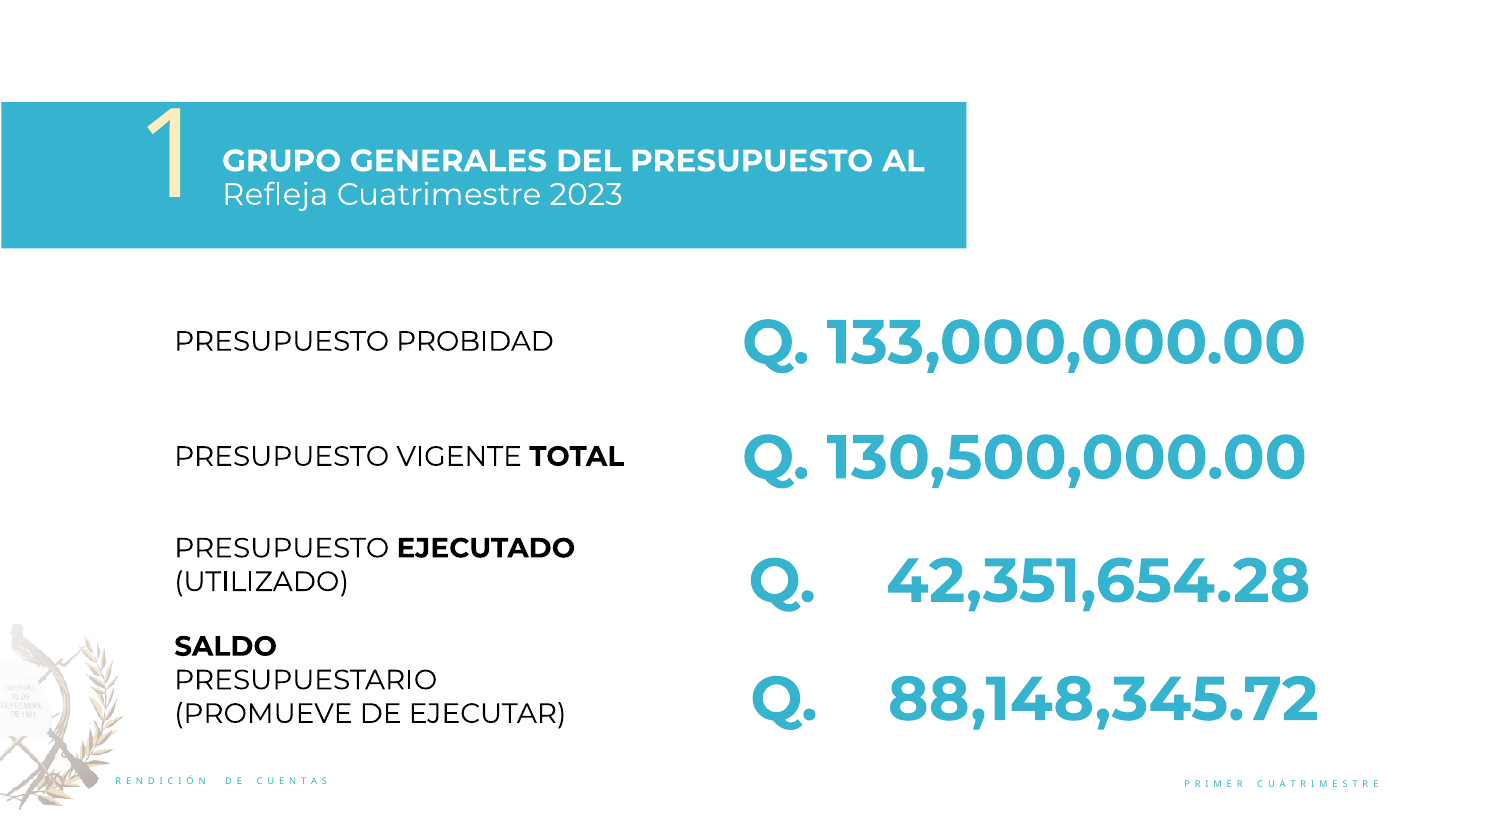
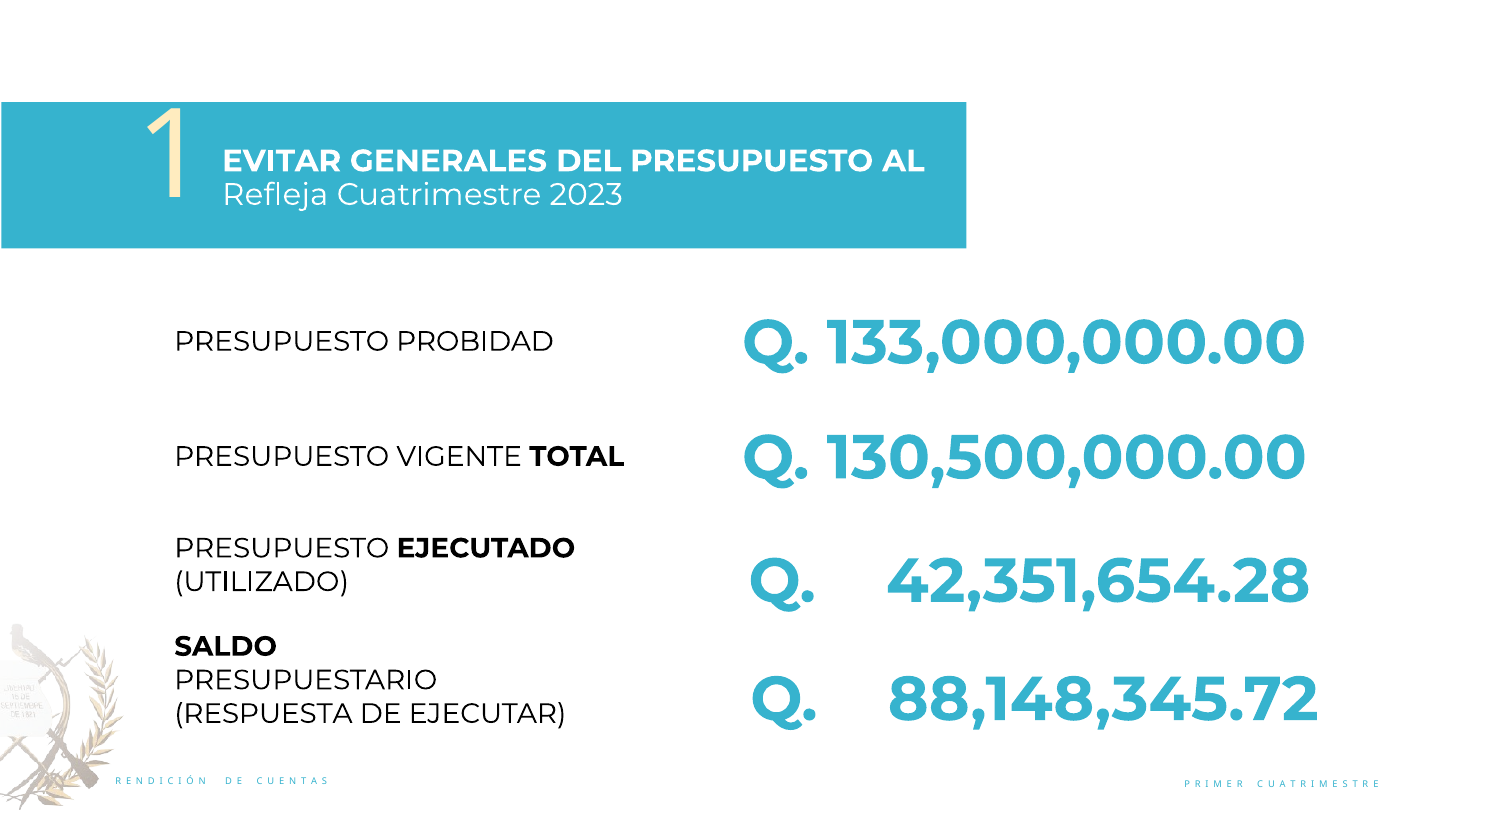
GRUPO: GRUPO -> EVITAR (282, 161)
PROMUEVE: PROMUEVE -> RESPUESTA (263, 714)
